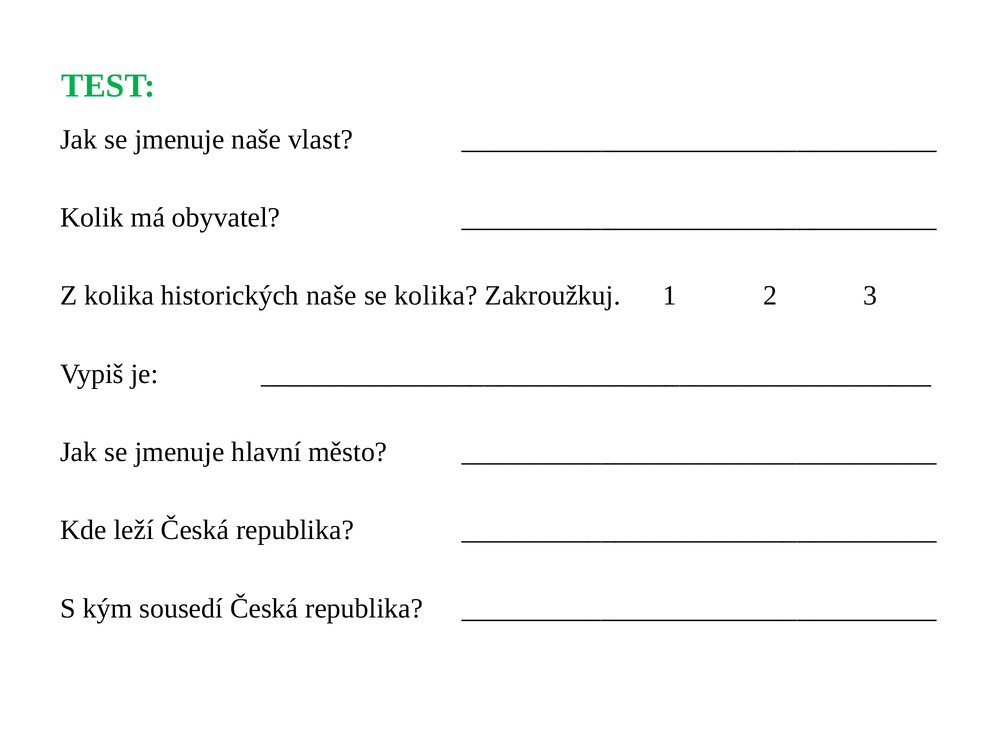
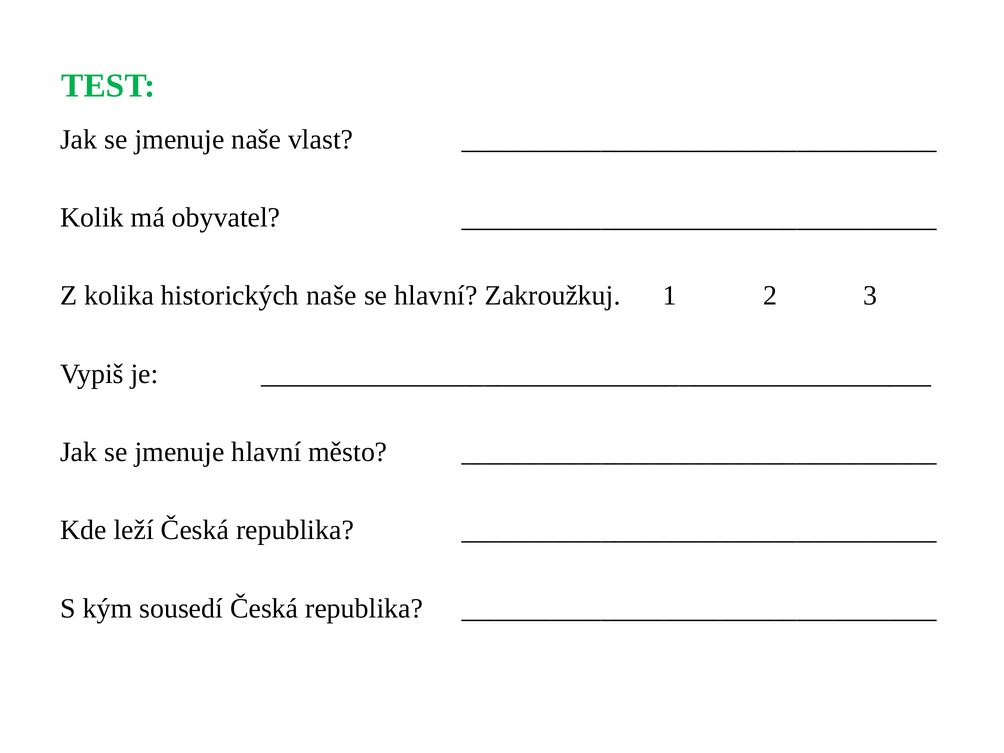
se kolika: kolika -> hlavní (436, 296)
